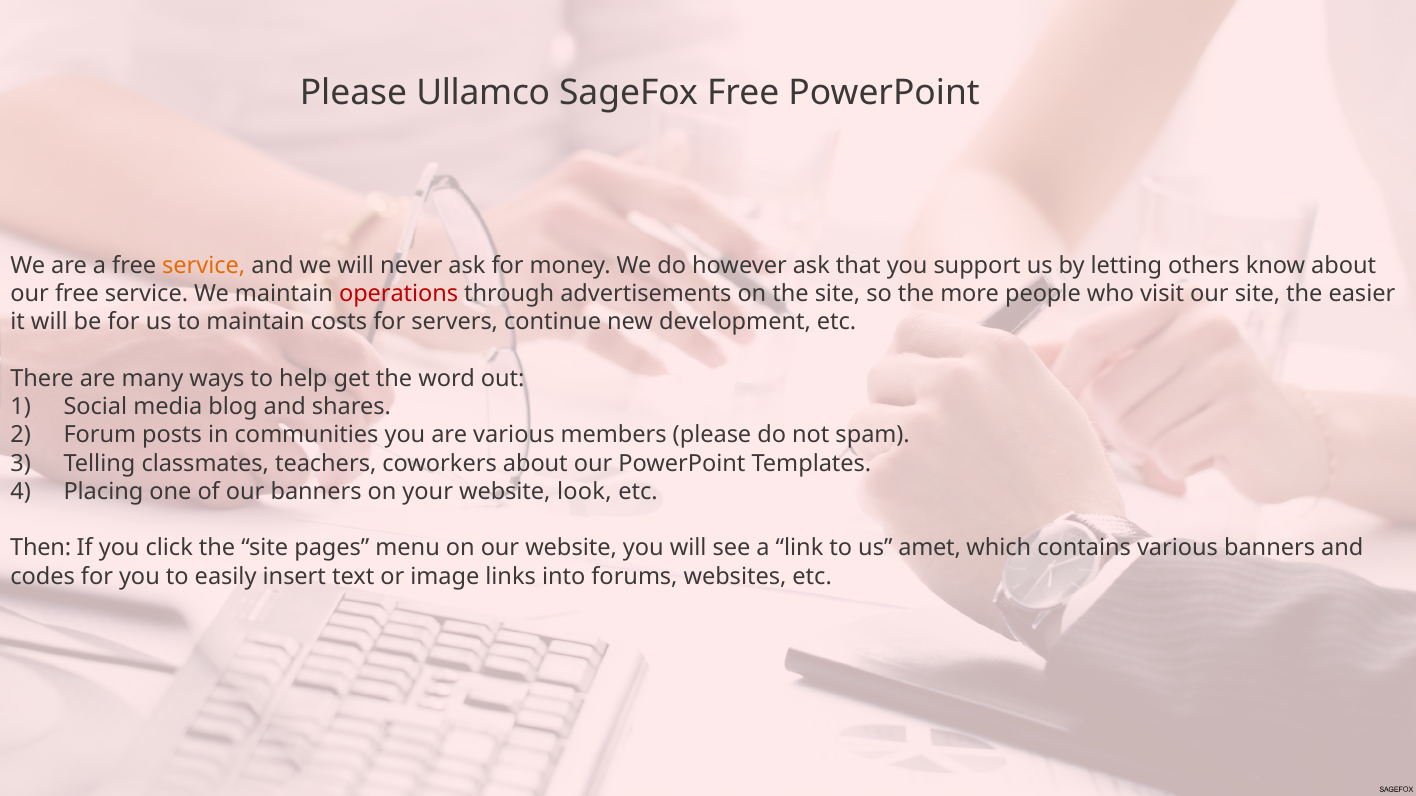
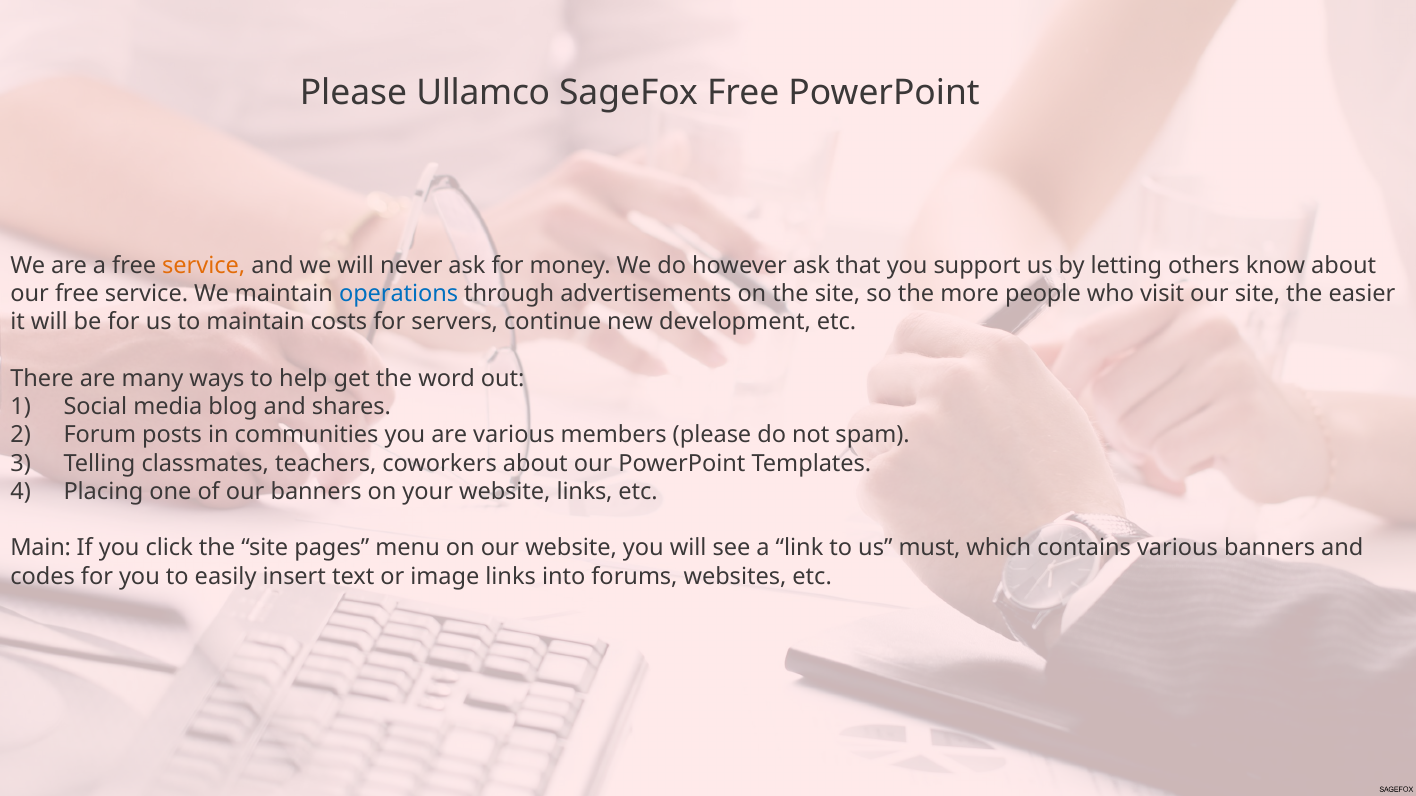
operations colour: red -> blue (399, 294)
website look: look -> links (585, 492)
Then: Then -> Main (41, 548)
amet: amet -> must (930, 548)
